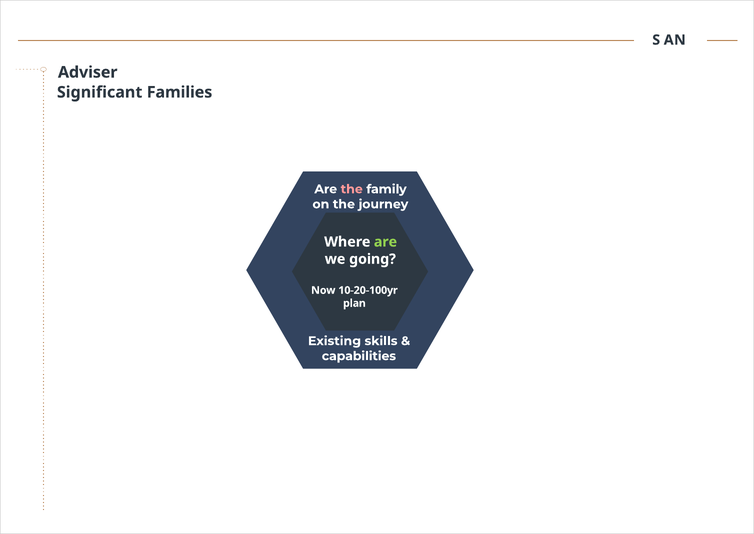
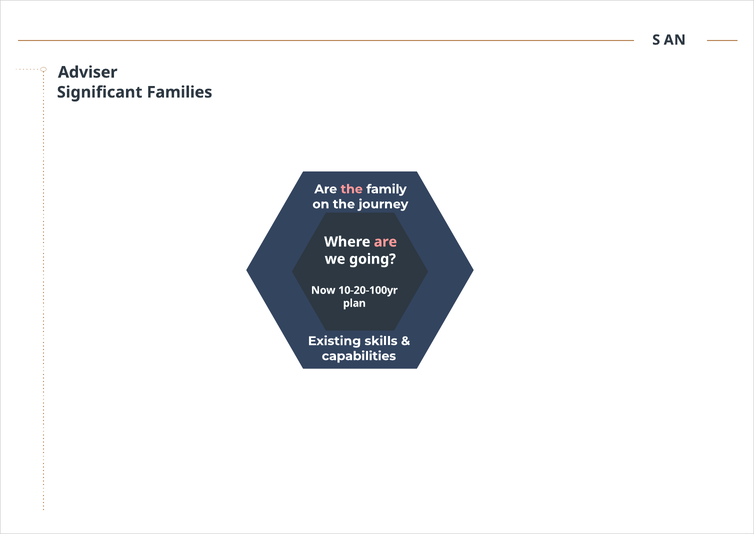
are colour: light green -> pink (385, 242)
